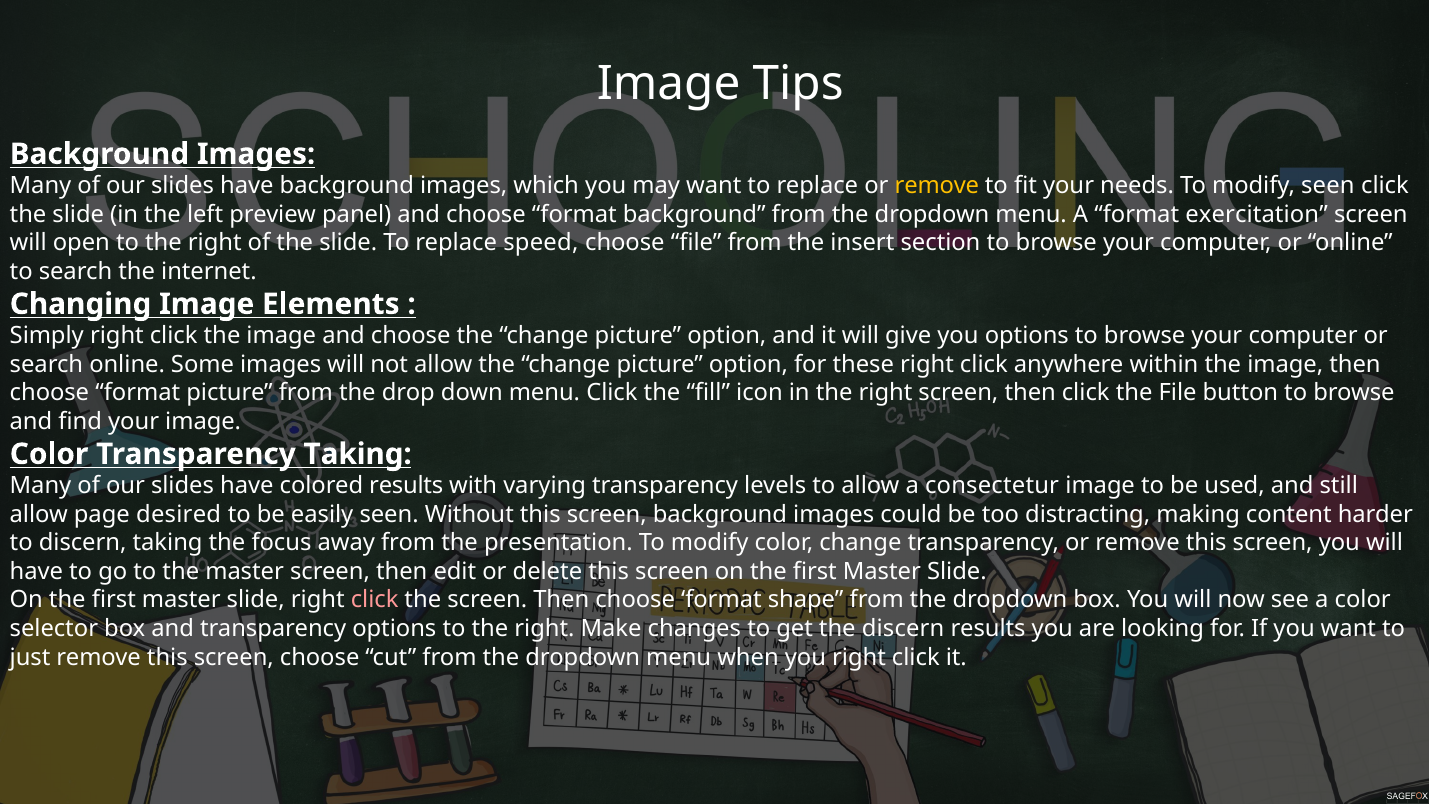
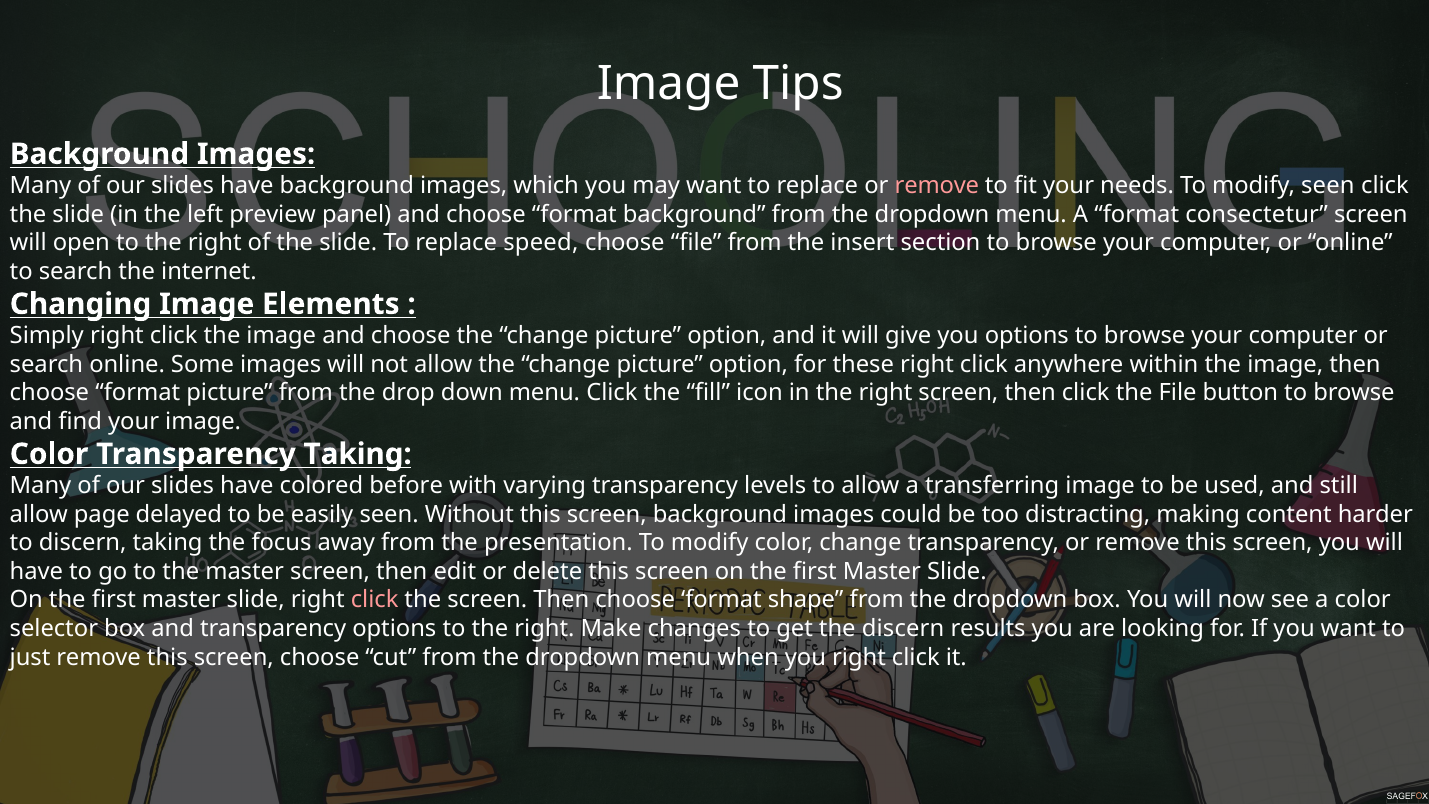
remove colour: yellow -> pink (937, 186)
exercitation: exercitation -> consectetur (1257, 214)
colored results: results -> before (406, 486)
consectetur: consectetur -> transferring (992, 486)
desired: desired -> delayed (179, 514)
